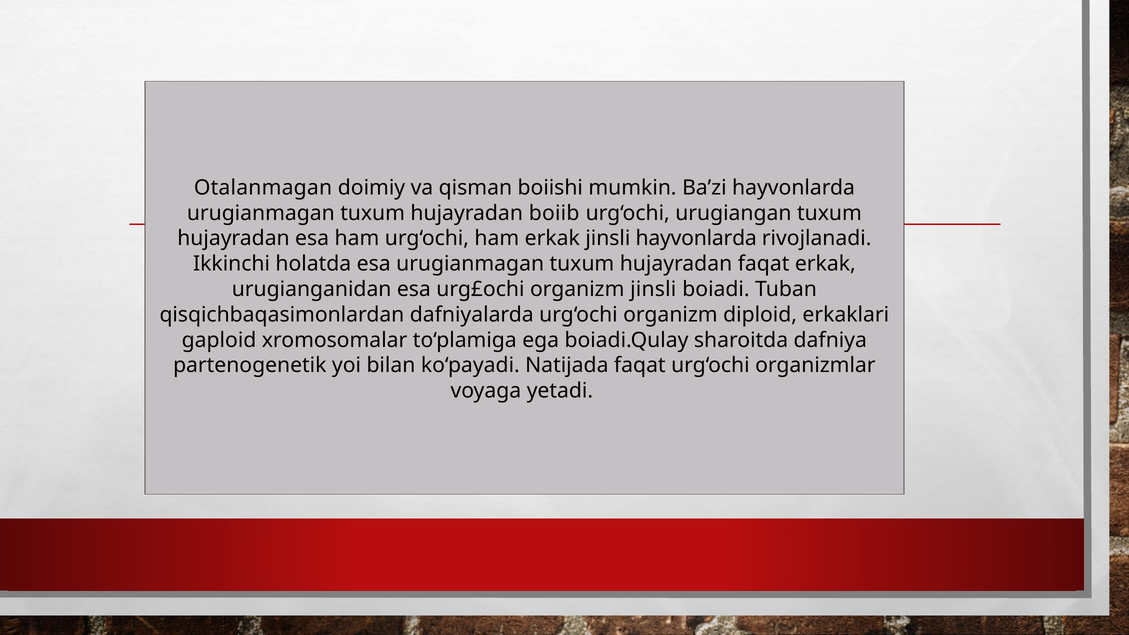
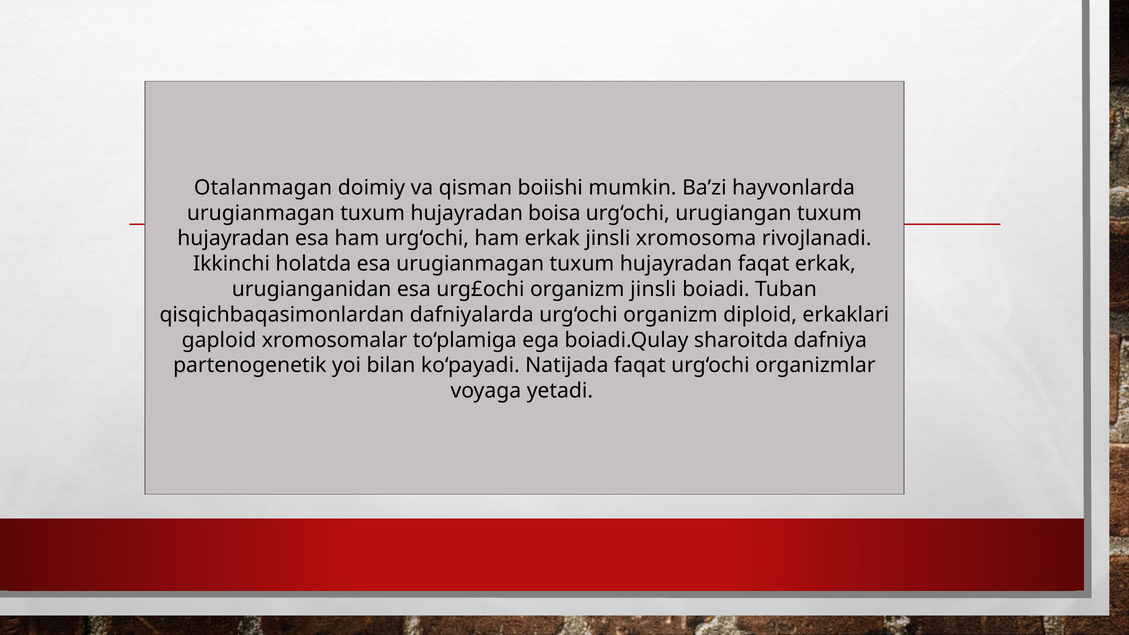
boiib: boiib -> boisa (554, 213)
jinsli hayvonlarda: hayvonlarda -> xromosoma (696, 238)
